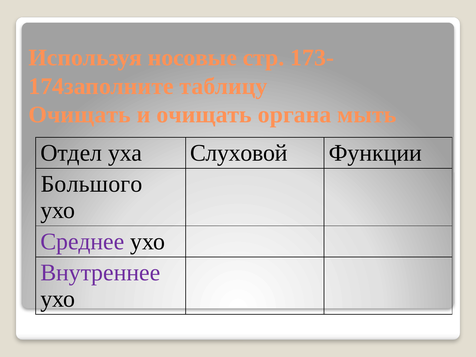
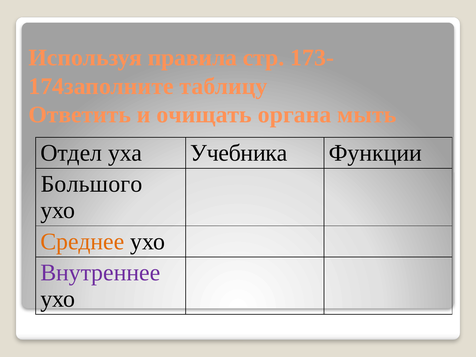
носовые: носовые -> правила (192, 58)
Очищать: Очищать -> Ответить (80, 115)
Слуховой: Слуховой -> Учебника (239, 153)
Среднее colour: purple -> orange (82, 242)
